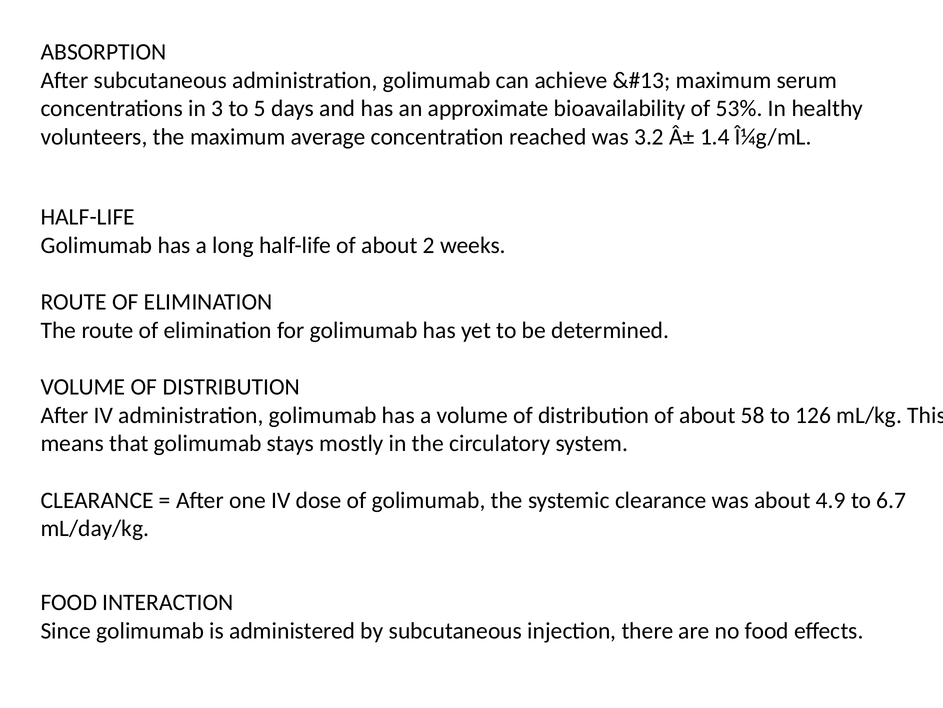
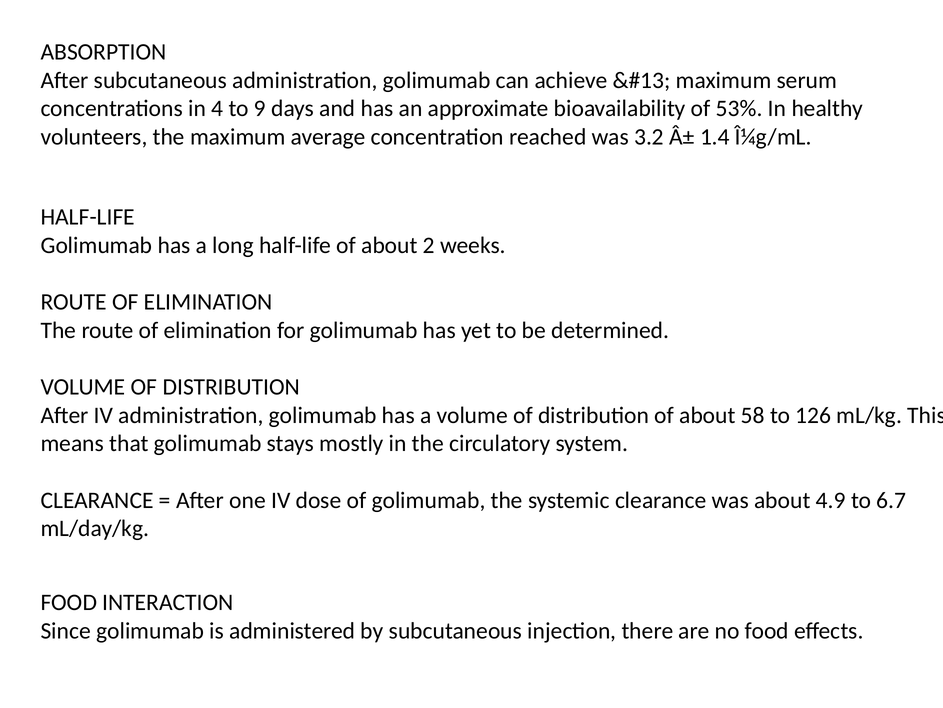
3: 3 -> 4 (217, 108)
5: 5 -> 9 (260, 108)
